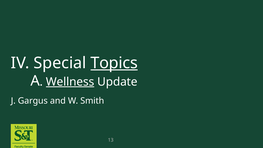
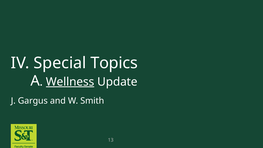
Topics underline: present -> none (114, 63)
